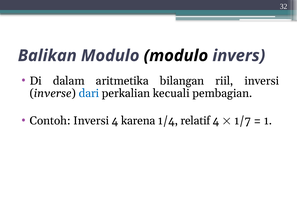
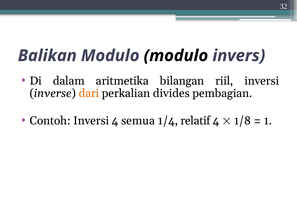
dari colour: blue -> orange (89, 93)
kecuali: kecuali -> divides (171, 93)
karena: karena -> semua (138, 121)
1/7: 1/7 -> 1/8 (243, 121)
